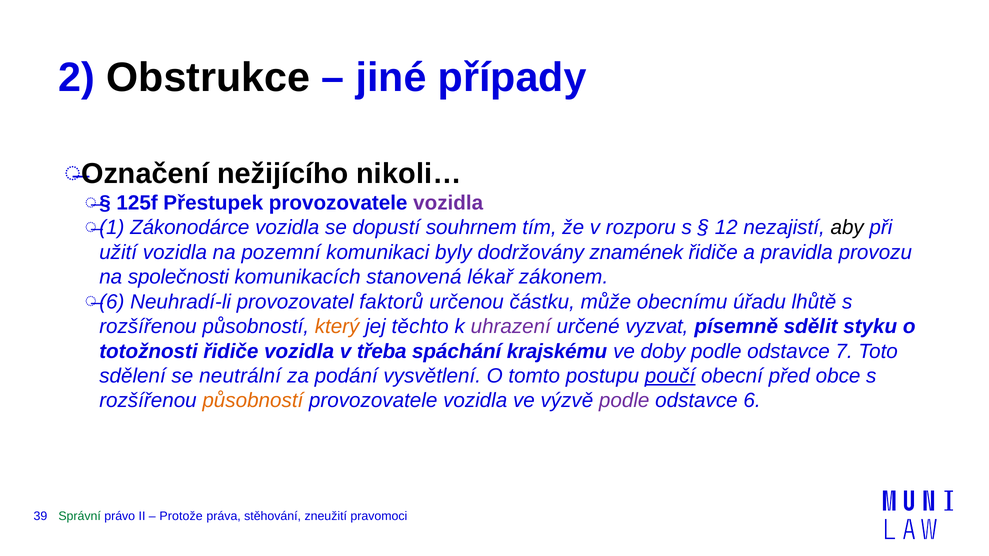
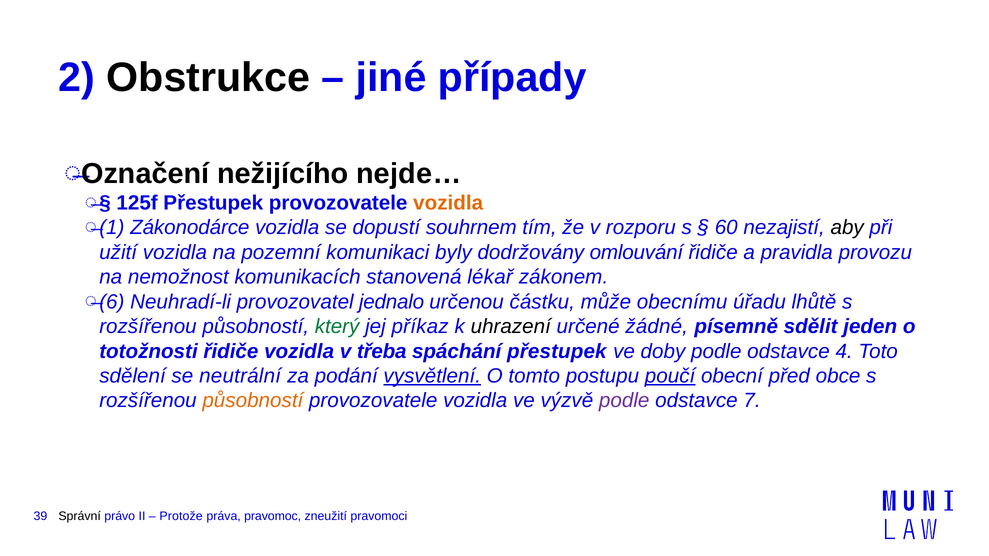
nikoli…: nikoli… -> nejde… (409, 174)
vozidla colour: purple -> orange (448, 203)
12: 12 -> 60 (726, 228)
znamének: znamének -> omlouvání (636, 252)
společnosti: společnosti -> nemožnost (178, 277)
faktorů: faktorů -> jednalo (392, 302)
který colour: orange -> green (337, 327)
těchto: těchto -> příkaz (420, 327)
uhrazení colour: purple -> black (511, 327)
vyzvat: vyzvat -> žádné (657, 327)
styku: styku -> jeden (870, 327)
spáchání krajskému: krajskému -> přestupek (557, 351)
7: 7 -> 4 (844, 351)
vysvětlení underline: none -> present (432, 376)
6: 6 -> 7 (752, 401)
Správní colour: green -> black (80, 516)
stěhování: stěhování -> pravomoc (273, 516)
